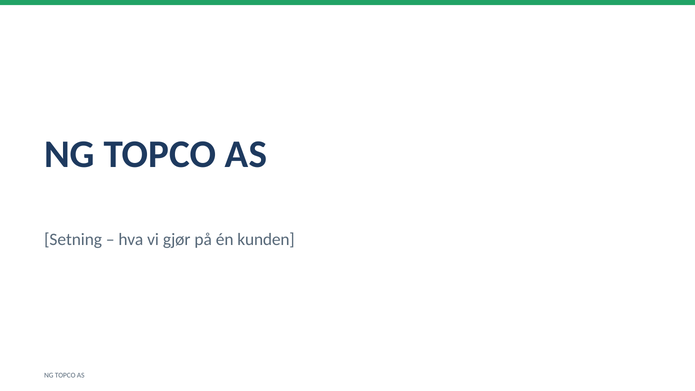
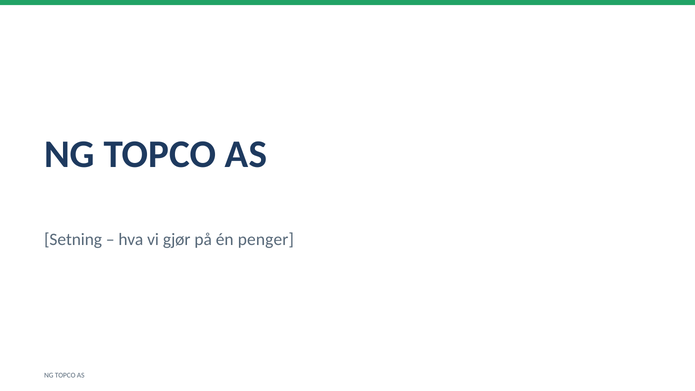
kunden: kunden -> penger (266, 239)
